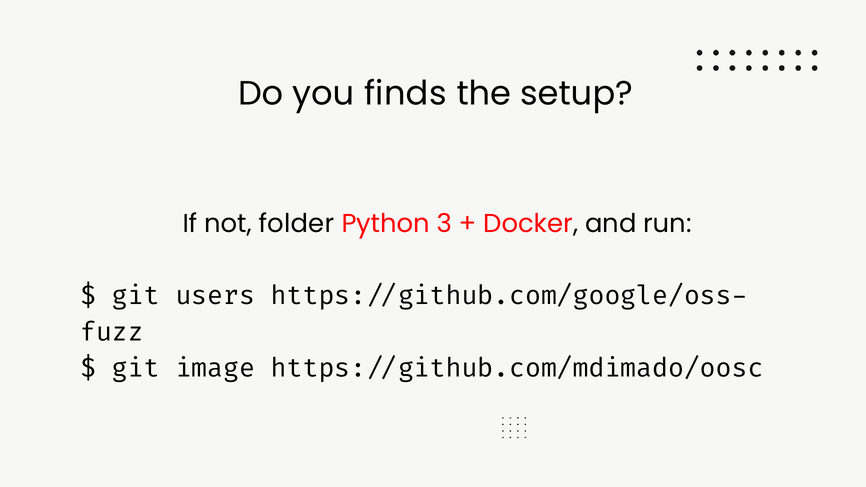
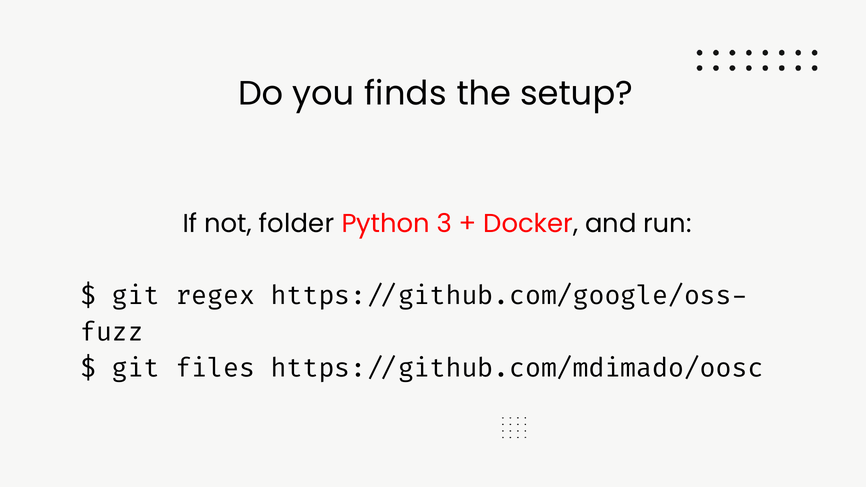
users: users -> regex (215, 296)
image: image -> files (215, 368)
